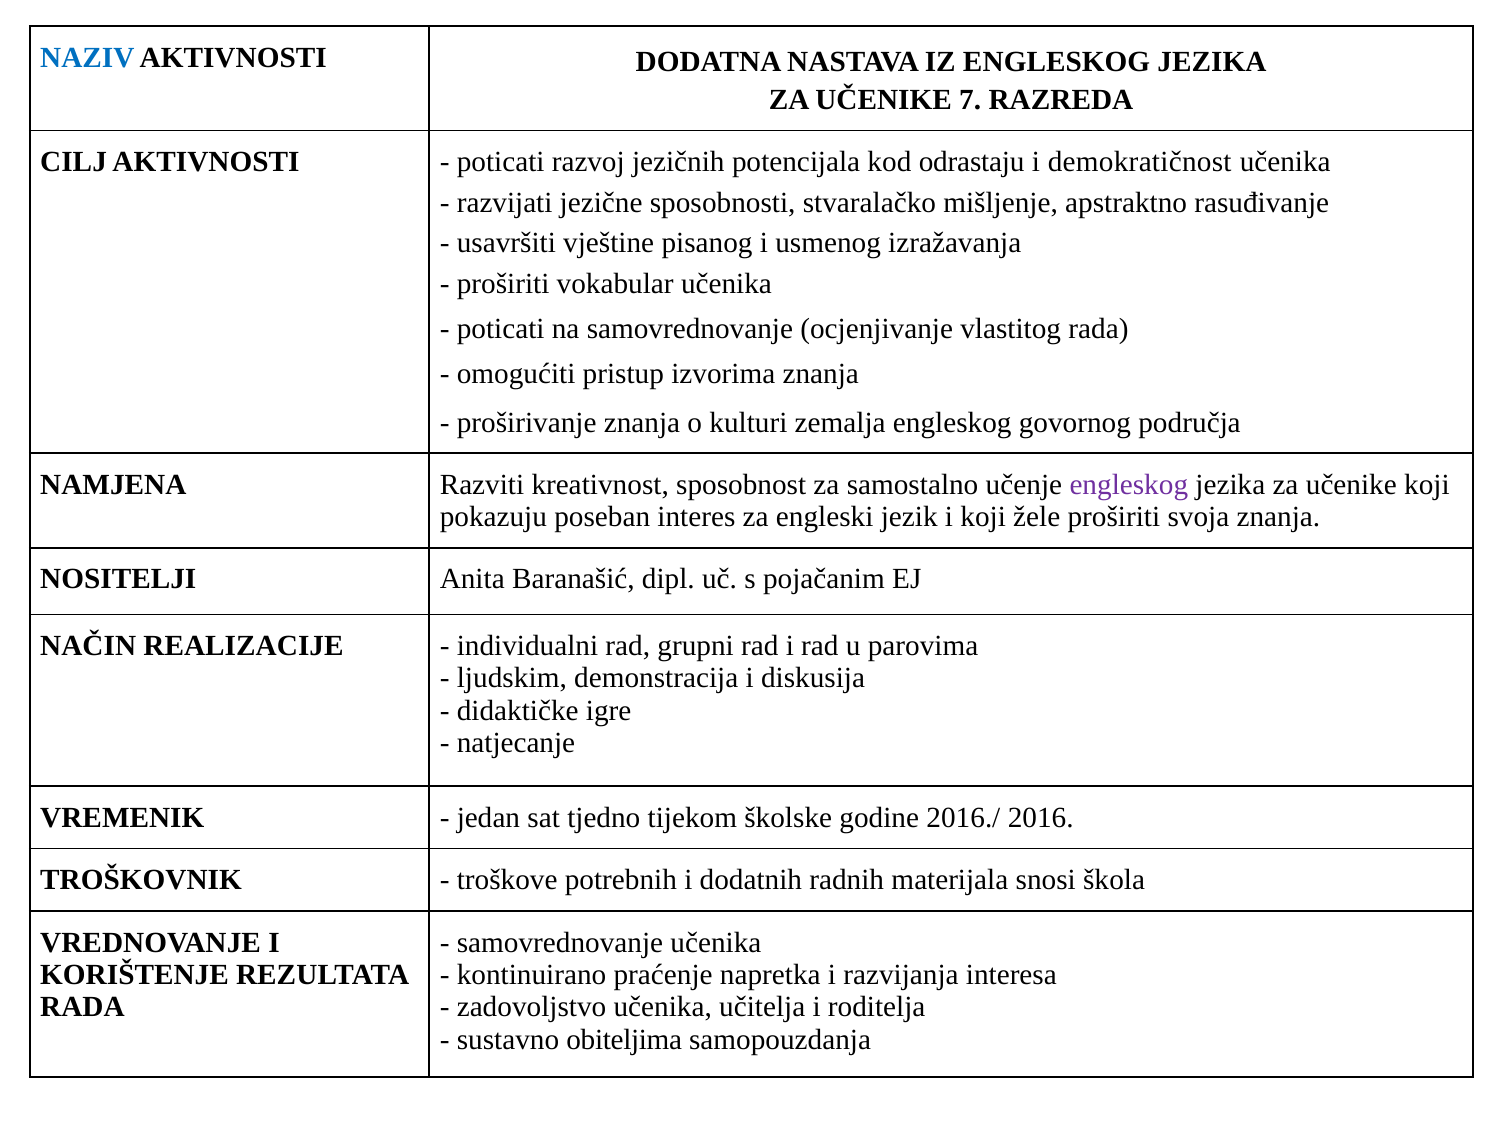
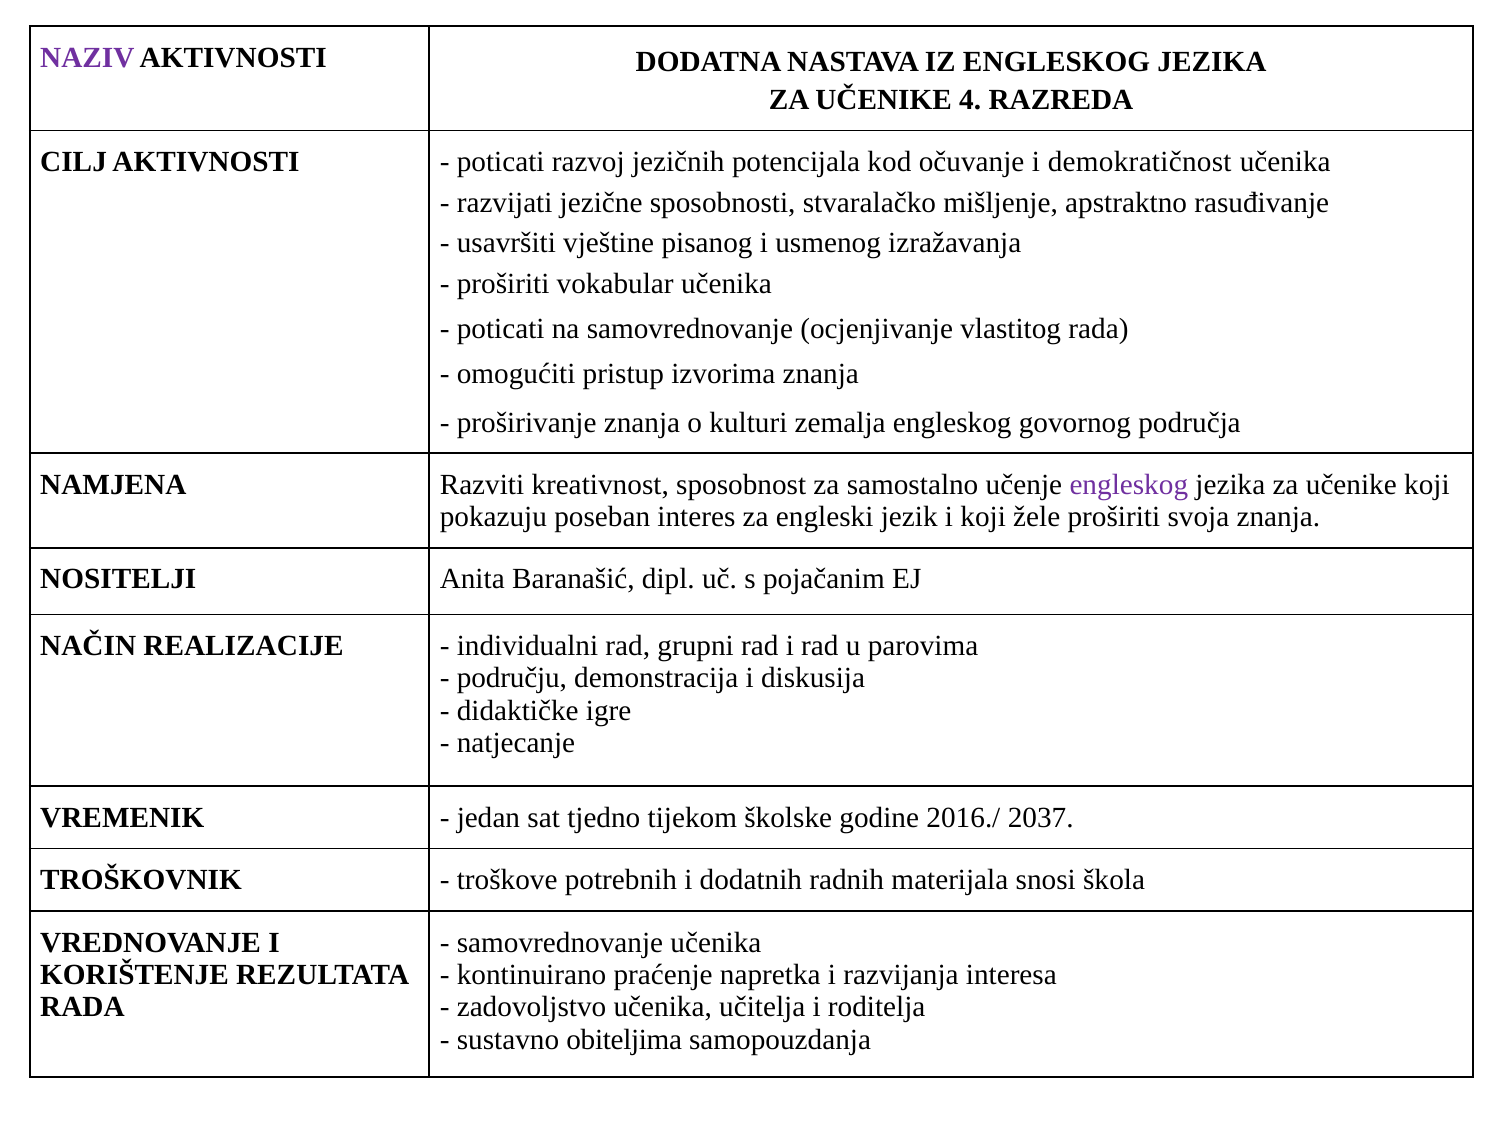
NAZIV colour: blue -> purple (87, 58)
7: 7 -> 4 (970, 99)
odrastaju: odrastaju -> očuvanje (972, 162)
ljudskim: ljudskim -> području (512, 678)
2016: 2016 -> 2037 (1041, 818)
